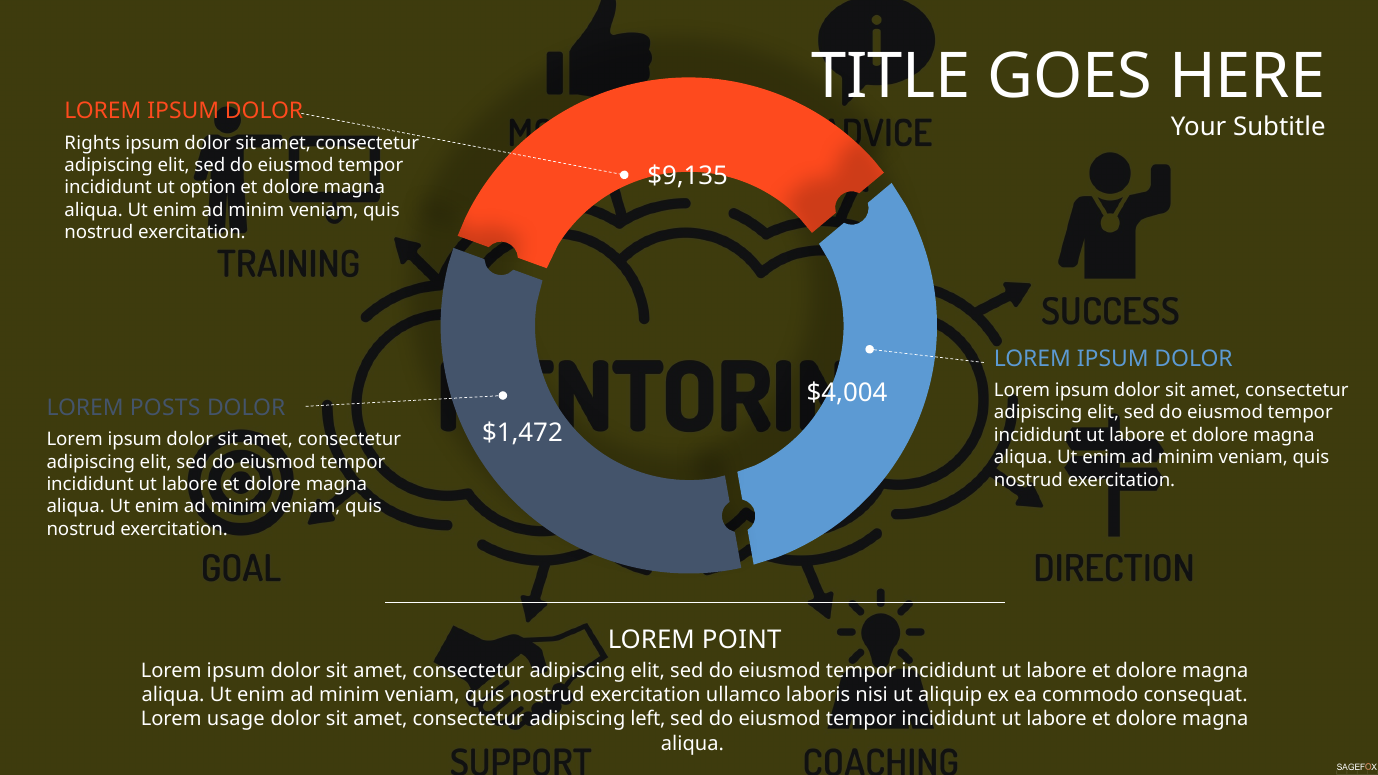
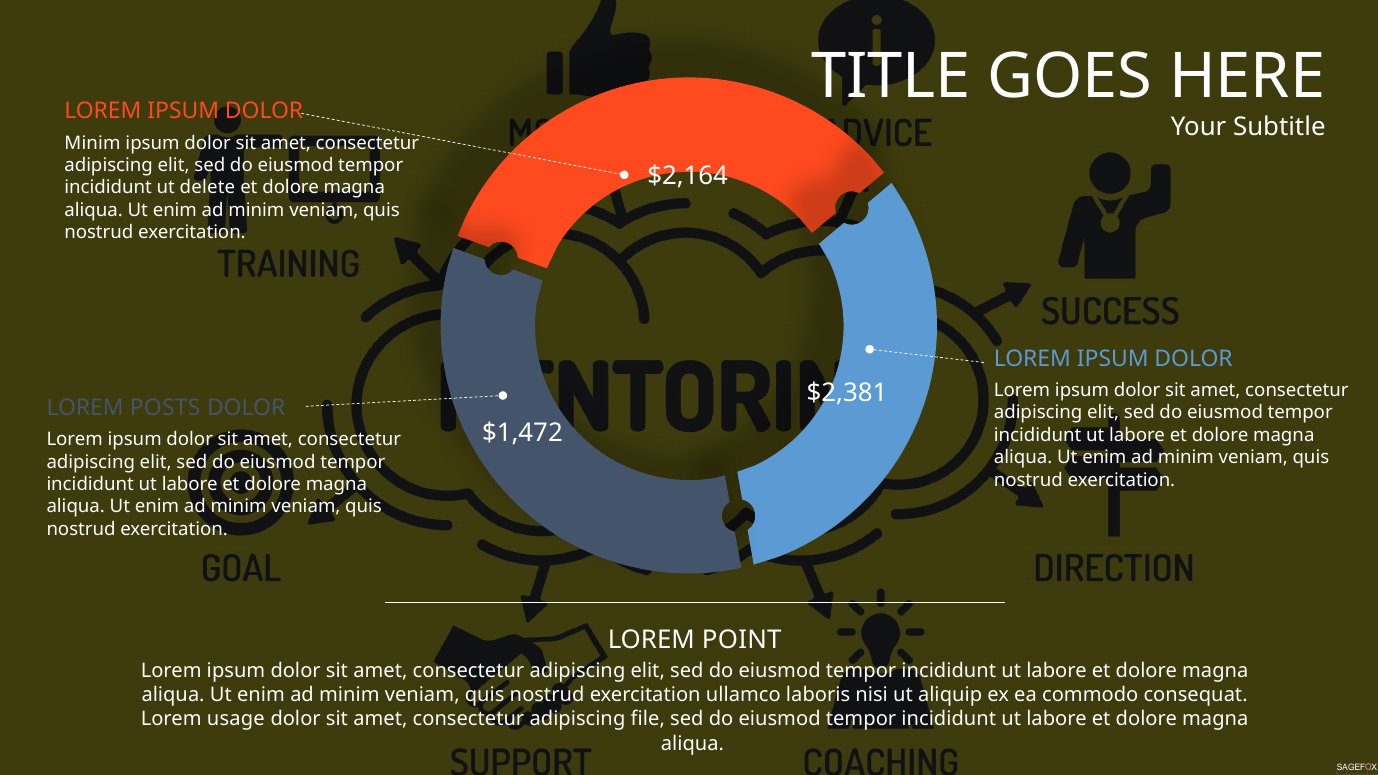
Rights: Rights -> Minim (93, 143)
$9,135: $9,135 -> $2,164 (688, 176)
option: option -> delete (207, 188)
$4,004: $4,004 -> $2,381 (847, 393)
left: left -> file (648, 719)
